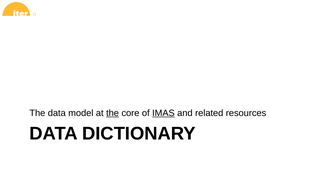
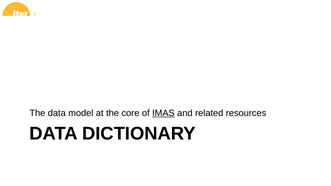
the underline: present -> none (113, 113)
